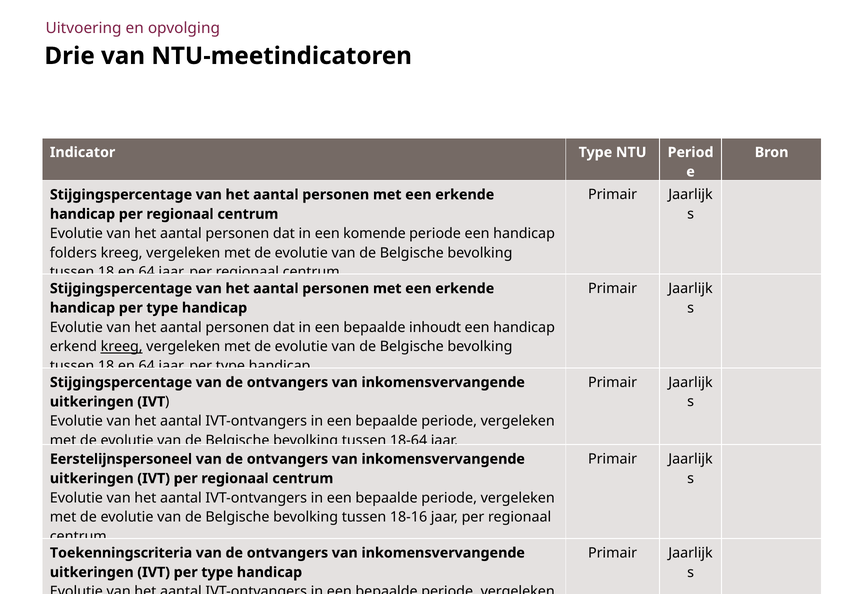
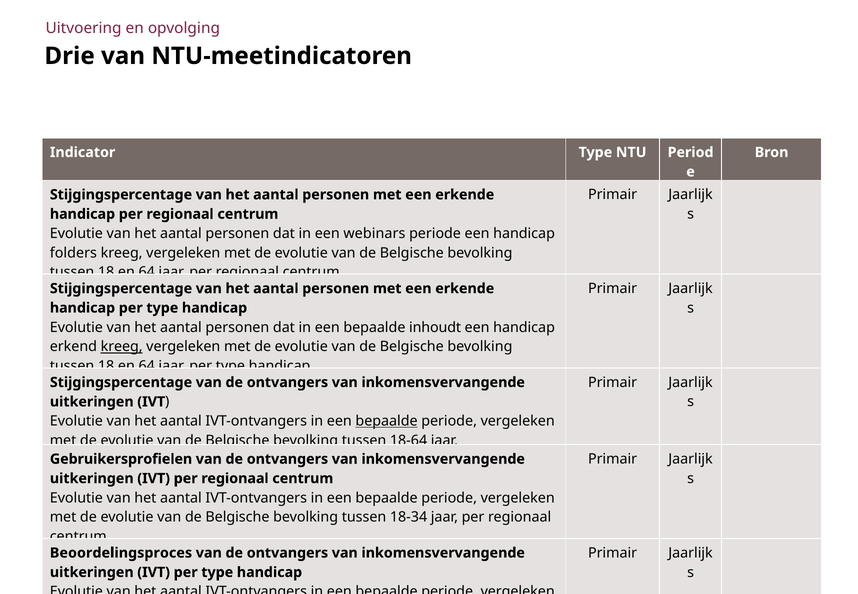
komende: komende -> webinars (374, 233)
bepaalde underline: none -> present (387, 421)
Eerstelijnspersoneel: Eerstelijnspersoneel -> Gebruikersprofielen (121, 459)
18-16: 18-16 -> 18-34 (409, 517)
Toekenningscriteria: Toekenningscriteria -> Beoordelingsproces (121, 553)
